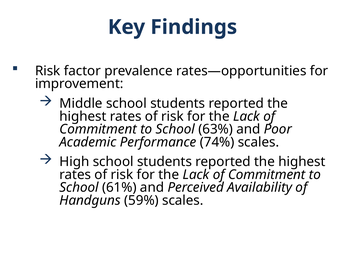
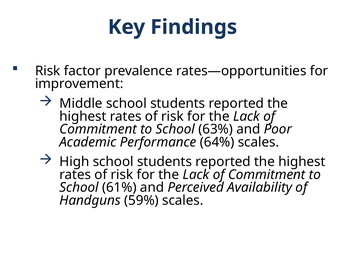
74%: 74% -> 64% (217, 142)
